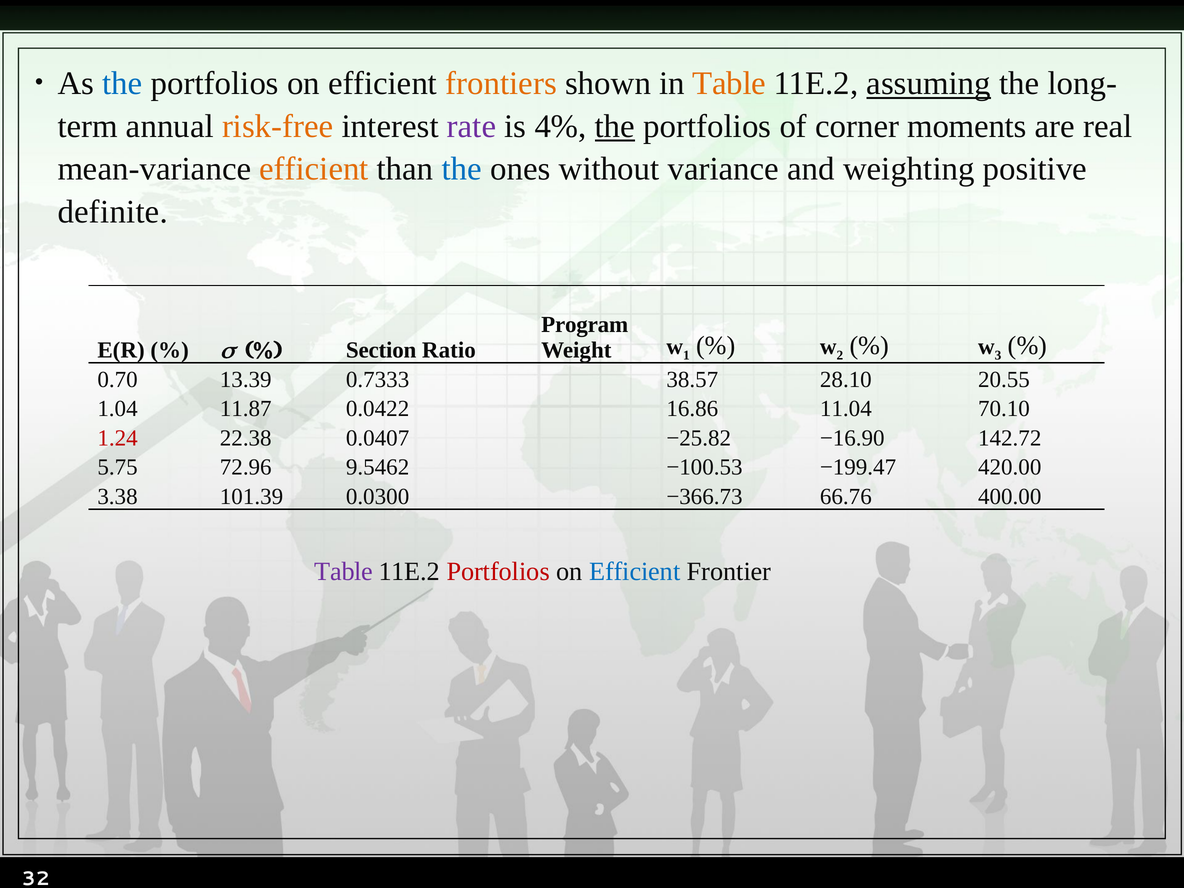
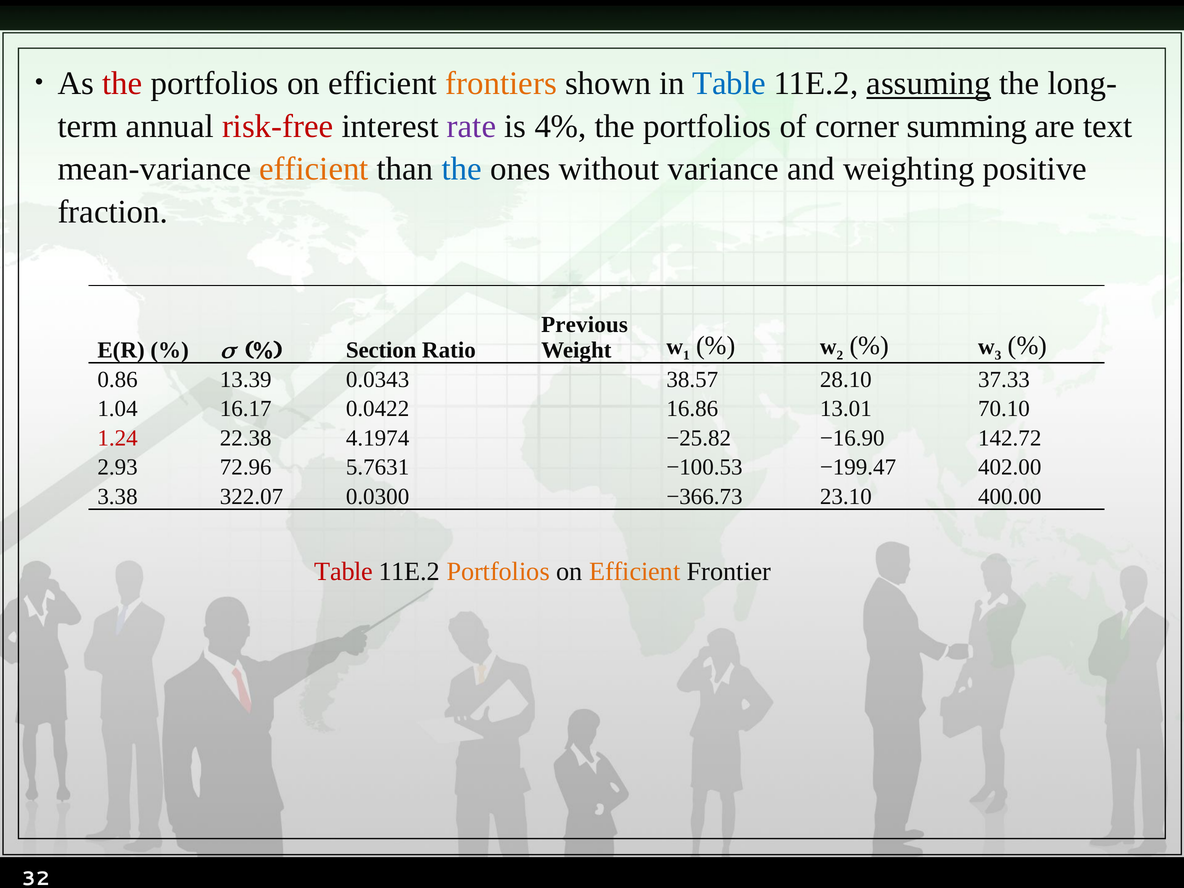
the colour: blue -> red (122, 84)
Table colour: orange -> blue (729, 84)
risk-free colour: orange -> red (278, 126)
the underline: present -> none (615, 126)
moments: moments -> summing (967, 126)
real: real -> text (1108, 126)
definite: definite -> fraction (113, 212)
Program: Program -> Previous (585, 325)
0.70: 0.70 -> 0.86 (118, 380)
0.7333: 0.7333 -> 0.0343 (378, 380)
20.55: 20.55 -> 37.33 (1004, 380)
11.87: 11.87 -> 16.17 (246, 409)
11.04: 11.04 -> 13.01 (846, 409)
0.0407: 0.0407 -> 4.1974 (378, 438)
5.75: 5.75 -> 2.93 (118, 467)
9.5462: 9.5462 -> 5.7631 (378, 467)
420.00: 420.00 -> 402.00 (1010, 467)
101.39: 101.39 -> 322.07 (252, 497)
66.76: 66.76 -> 23.10 (846, 497)
Table colour: purple -> red (344, 572)
Portfolios colour: red -> orange (498, 572)
Efficient colour: blue -> orange (635, 572)
